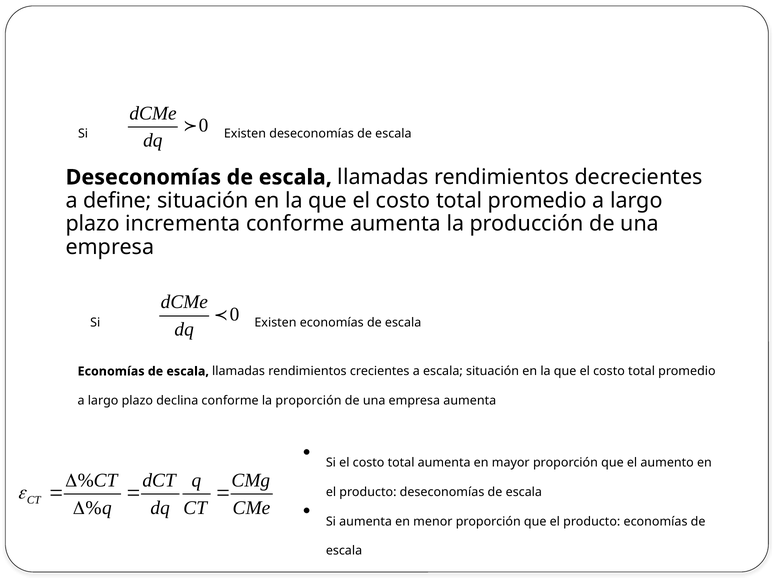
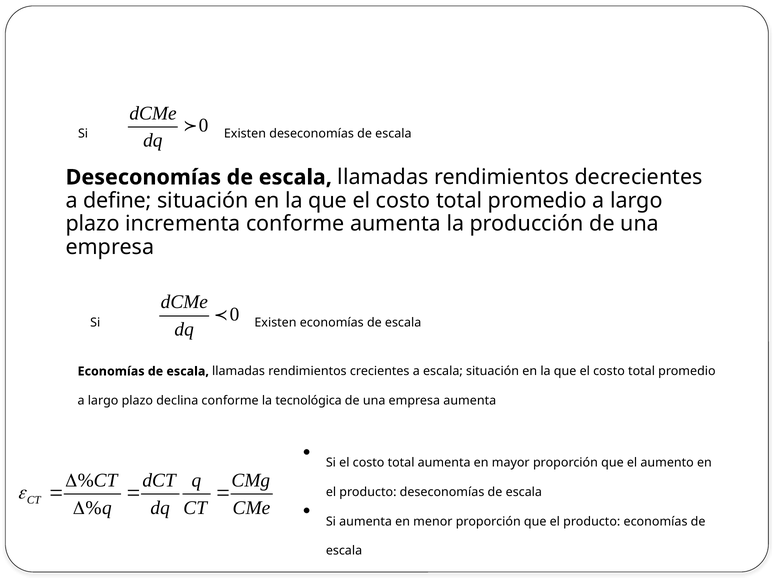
la proporción: proporción -> tecnológica (309, 401)
